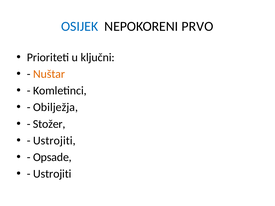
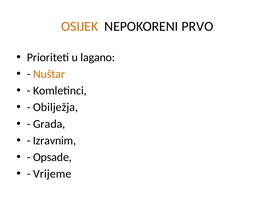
OSIJEK colour: blue -> orange (80, 26)
ključni: ključni -> lagano (98, 57)
Stožer: Stožer -> Grada (49, 124)
Ustrojiti: Ustrojiti -> Izravnim (54, 141)
Ustrojiti: Ustrojiti -> Vrijeme (52, 174)
